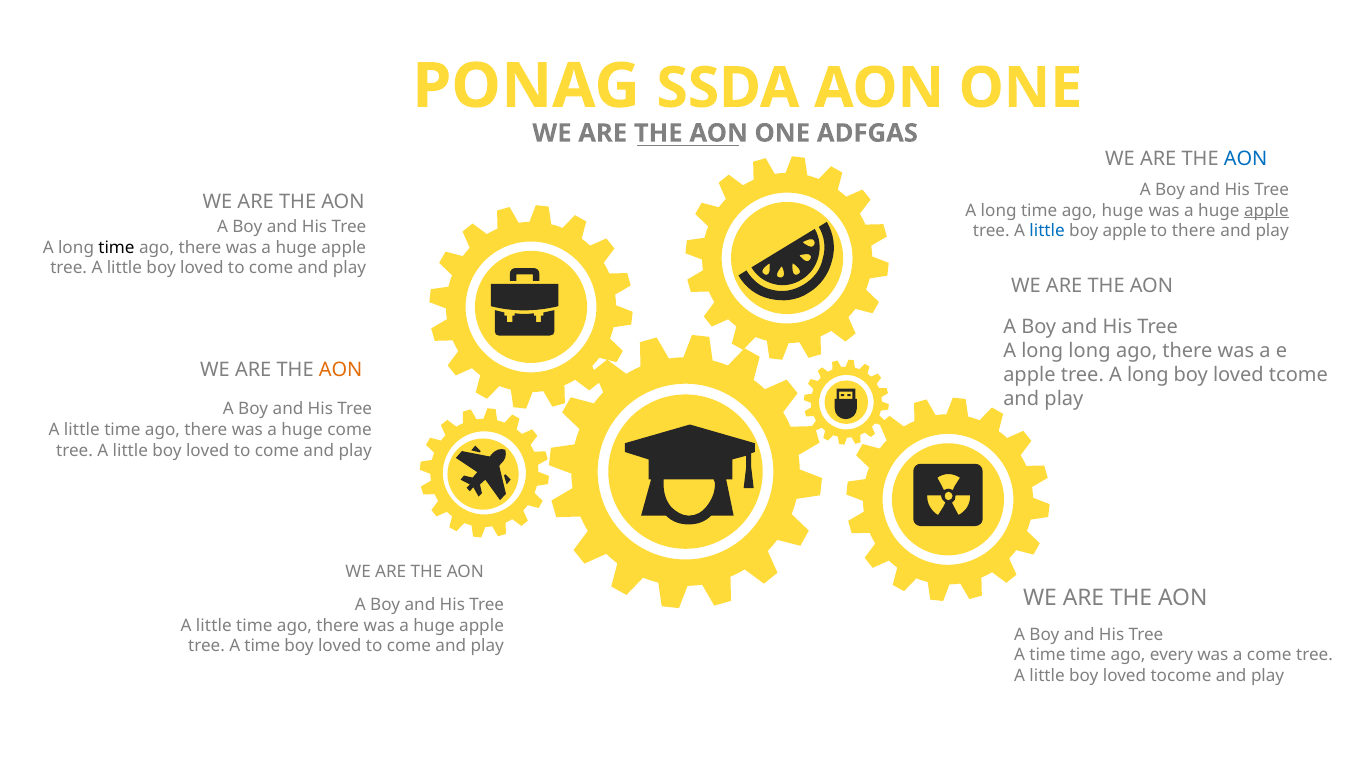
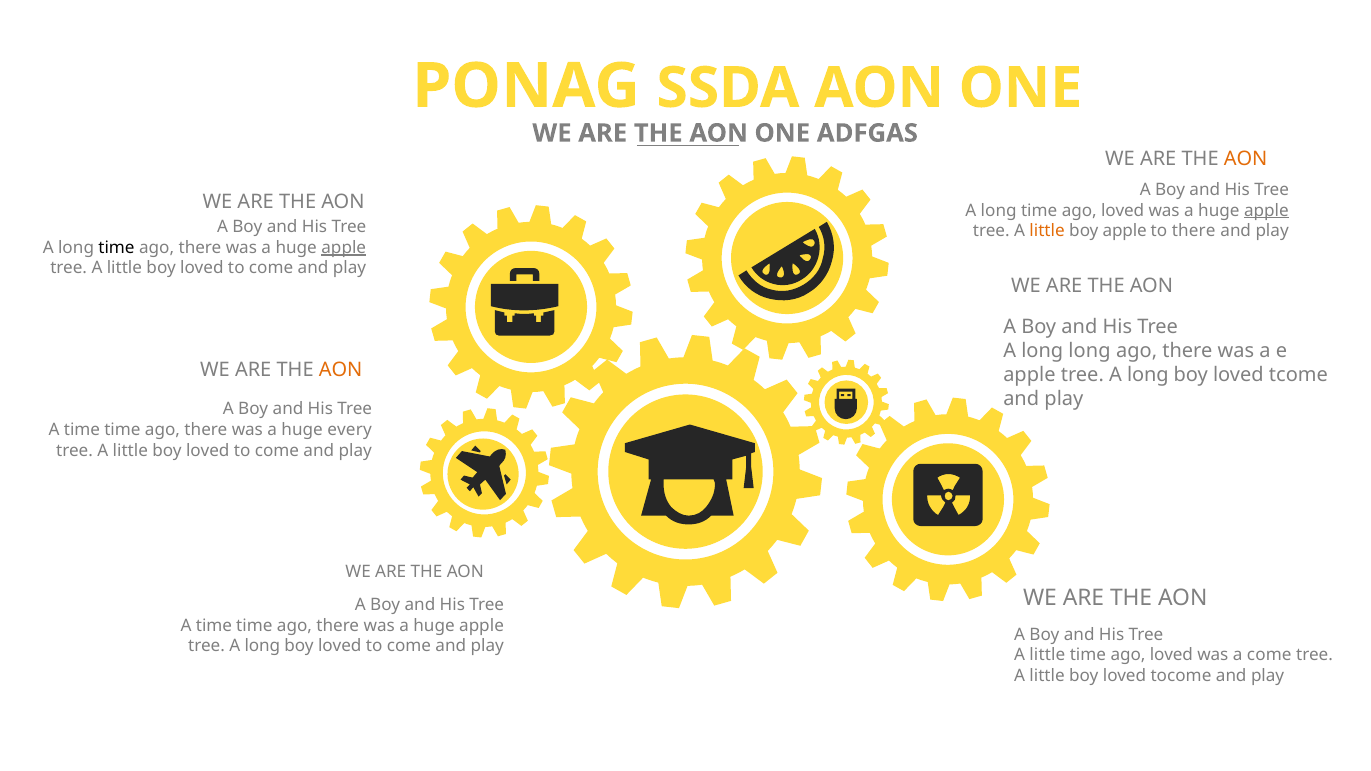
AON colour: blue -> orange (1246, 159)
long time ago huge: huge -> loved (1123, 211)
little colour: blue -> orange (1047, 231)
apple underline: none -> present (344, 248)
little: little -> time (82, 430)
huge come: come -> every (350, 430)
little: little -> time (214, 626)
time: time -> long (262, 646)
time: time -> little (1047, 655)
every: every -> loved (1171, 655)
